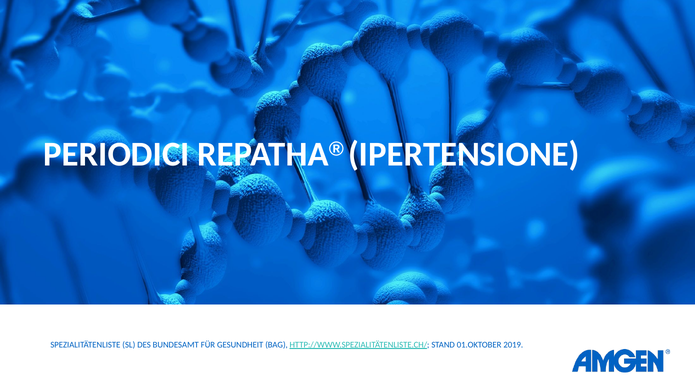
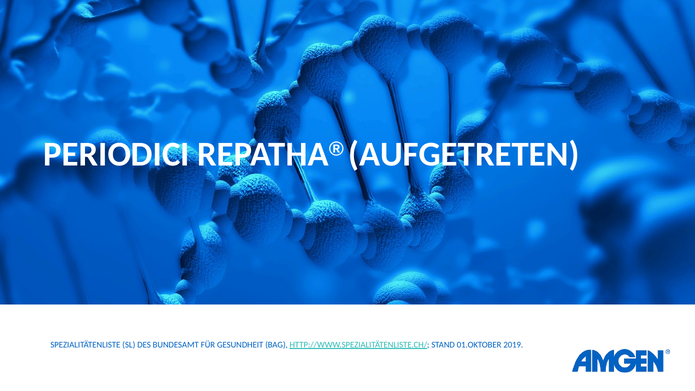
IPERTENSIONE: IPERTENSIONE -> AUFGETRETEN (464, 154)
